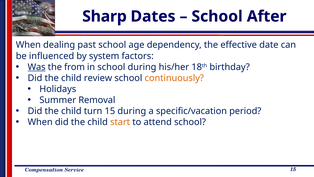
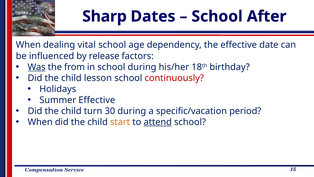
past: past -> vital (87, 45)
system: system -> release (104, 56)
review: review -> lesson (98, 78)
continuously colour: orange -> red (174, 78)
Summer Removal: Removal -> Effective (97, 100)
turn 15: 15 -> 30 (110, 111)
attend underline: none -> present (158, 122)
